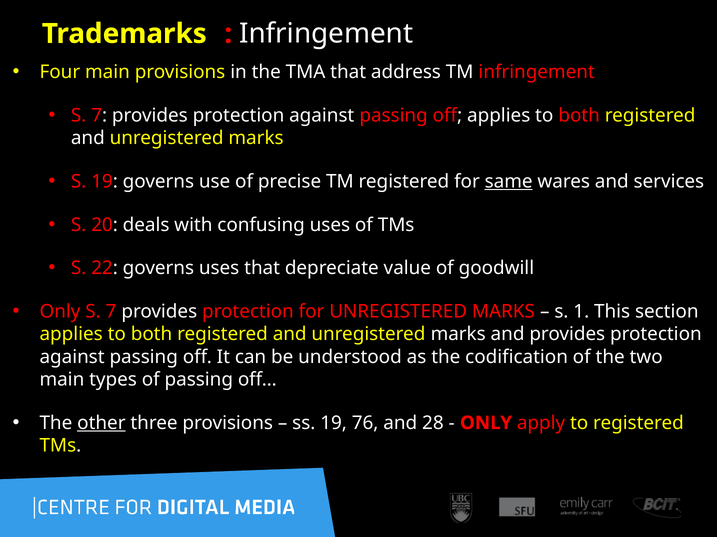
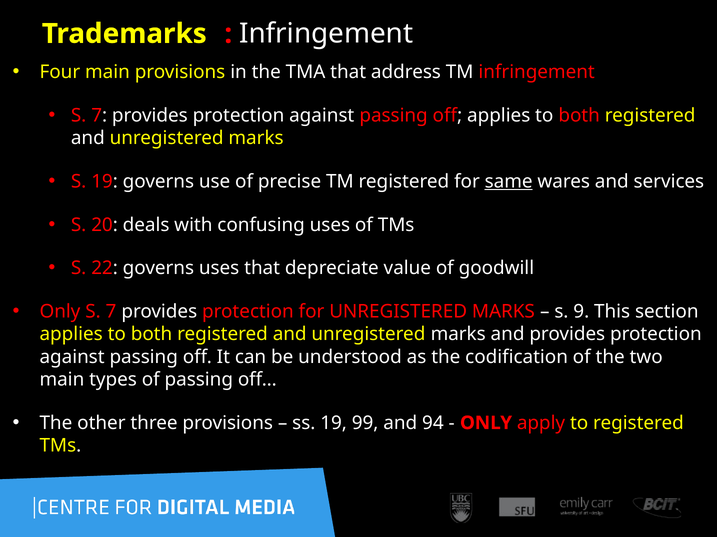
1: 1 -> 9 (581, 312)
other underline: present -> none (101, 423)
76: 76 -> 99 (365, 423)
28: 28 -> 94 (433, 423)
